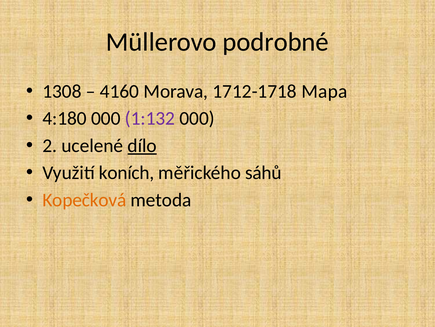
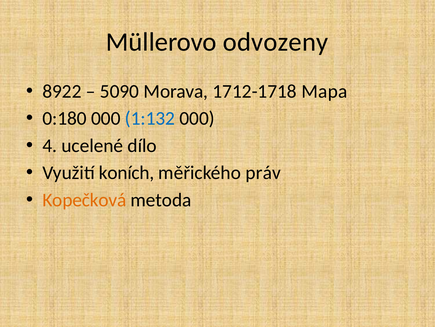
podrobné: podrobné -> odvozeny (276, 42)
1308: 1308 -> 8922 (62, 91)
4160: 4160 -> 5090 (120, 91)
4:180: 4:180 -> 0:180 (65, 118)
1:132 colour: purple -> blue (150, 118)
2: 2 -> 4 (50, 145)
dílo underline: present -> none (142, 145)
sáhů: sáhů -> práv (263, 172)
